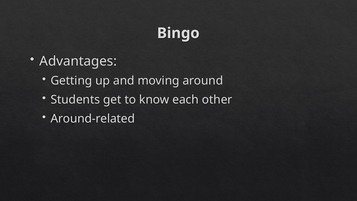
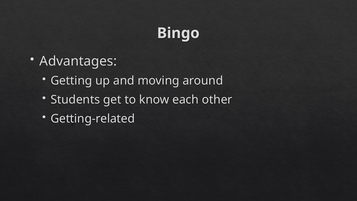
Around-related: Around-related -> Getting-related (93, 119)
